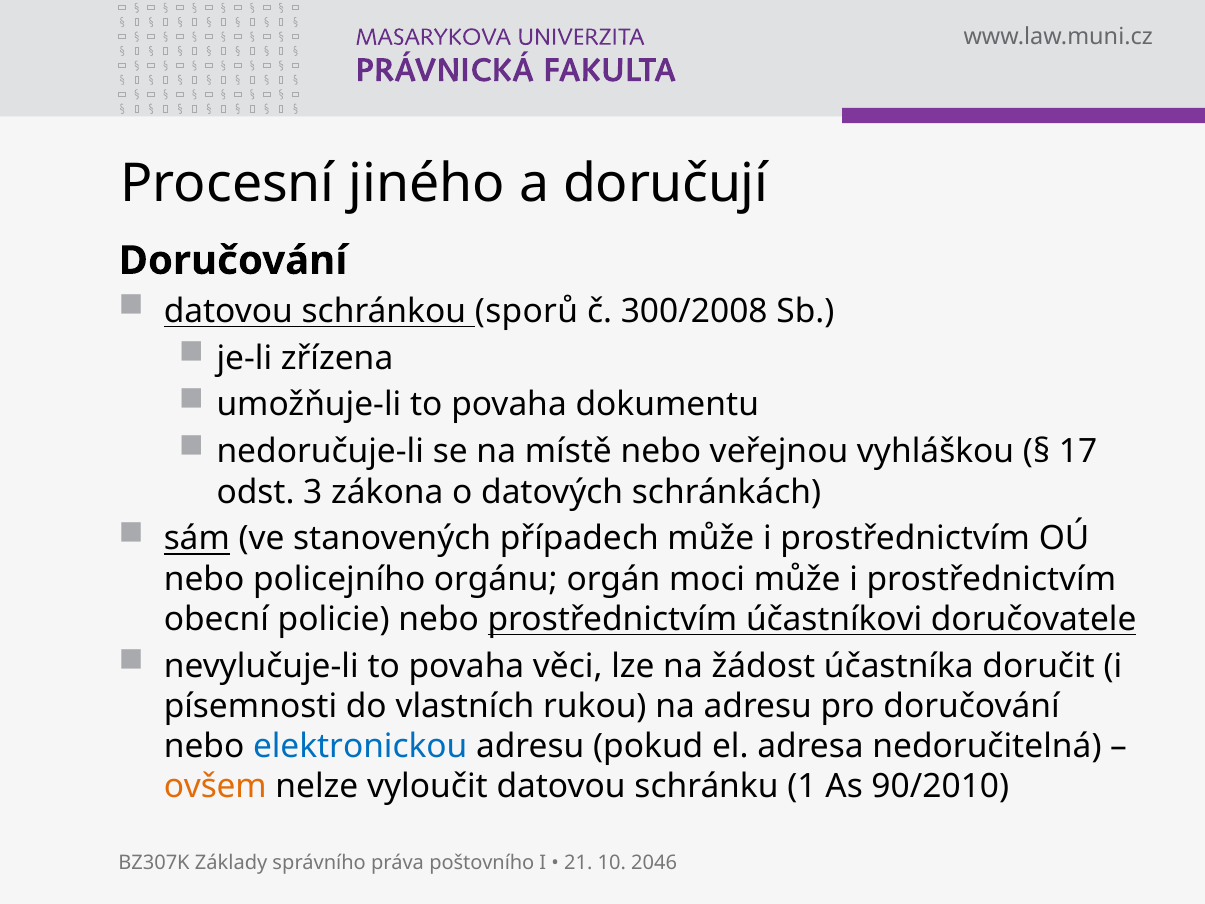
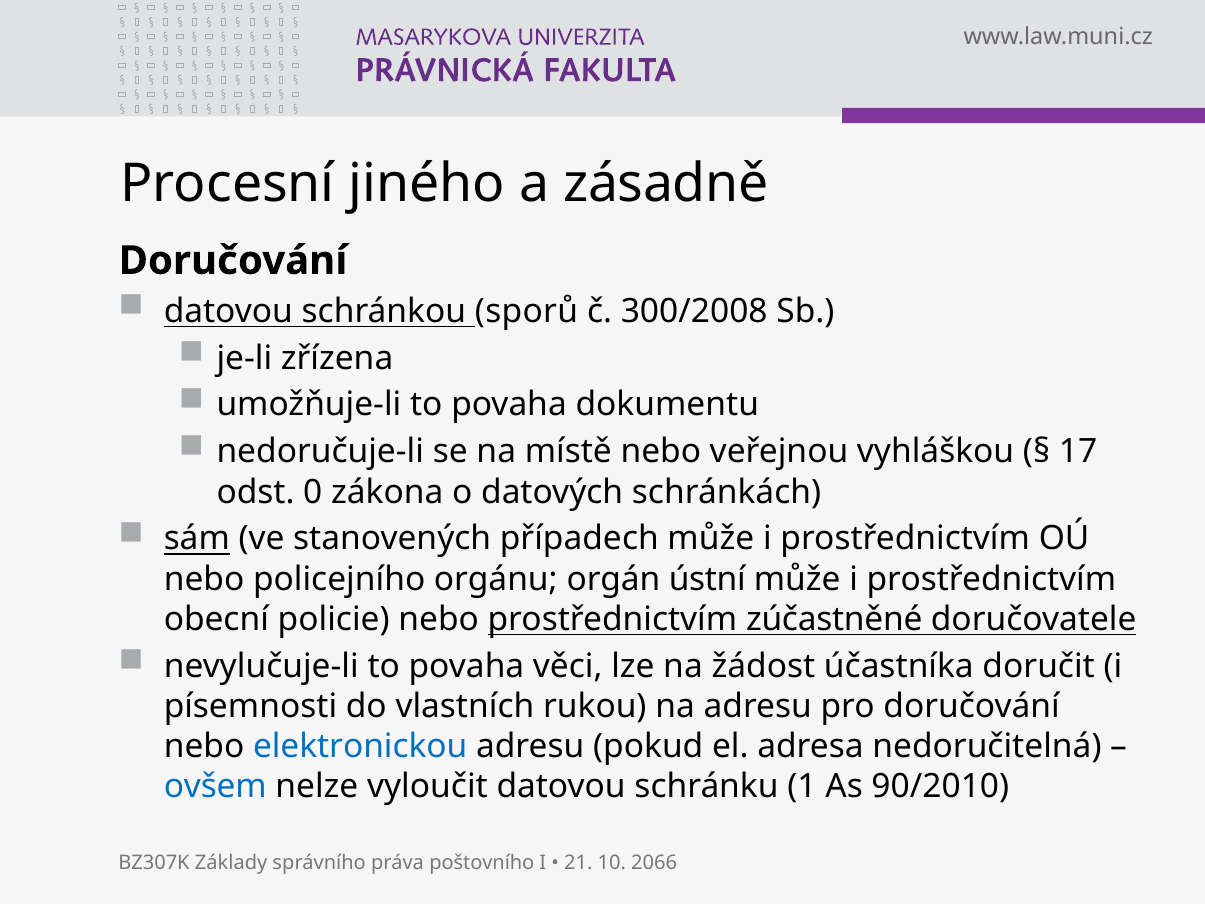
doručují: doručují -> zásadně (666, 184)
3: 3 -> 0 (313, 492)
moci: moci -> ústní (707, 579)
účastníkovi: účastníkovi -> zúčastněné (834, 619)
ovšem colour: orange -> blue (215, 786)
2046: 2046 -> 2066 (654, 862)
